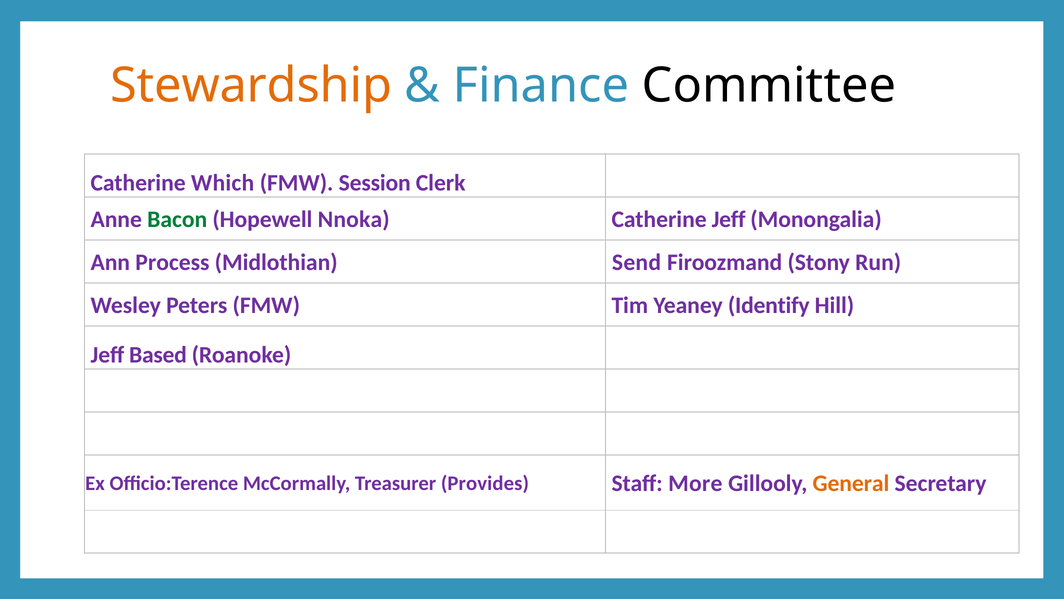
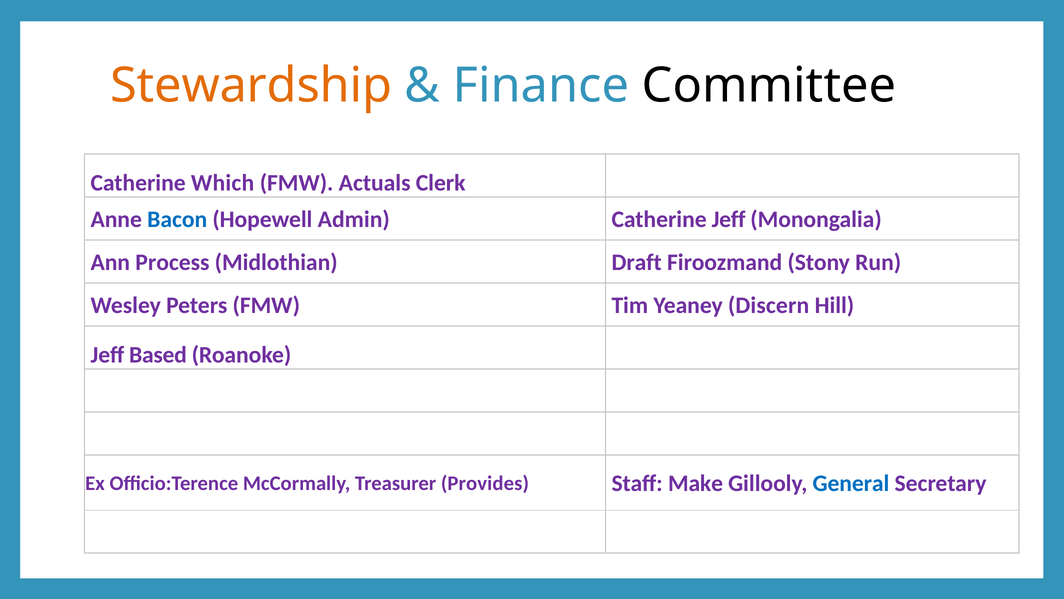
Session: Session -> Actuals (375, 183)
Bacon colour: green -> blue (177, 219)
Nnoka: Nnoka -> Admin (354, 219)
Send: Send -> Draft (637, 262)
Identify: Identify -> Discern (769, 305)
More: More -> Make (696, 483)
General colour: orange -> blue (851, 483)
